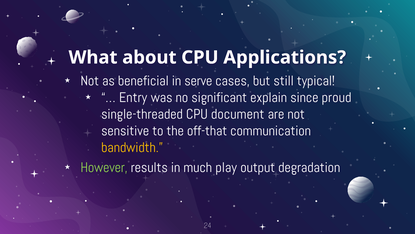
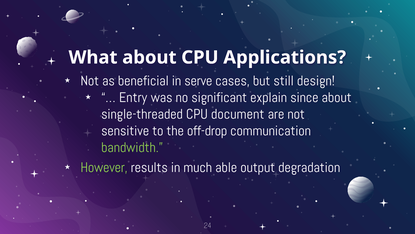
typical: typical -> design (316, 81)
since proud: proud -> about (337, 97)
off-that: off-that -> off-drop (207, 131)
bandwidth colour: yellow -> light green (132, 147)
play: play -> able (226, 167)
